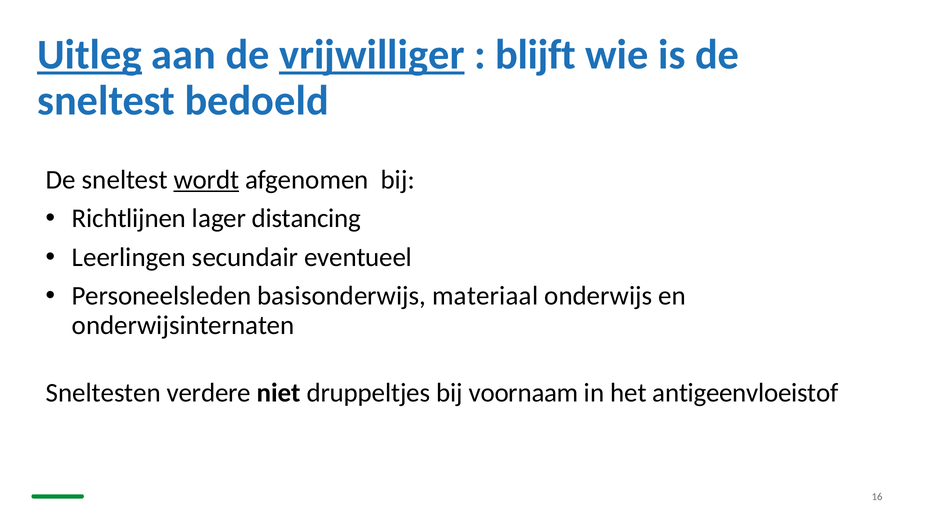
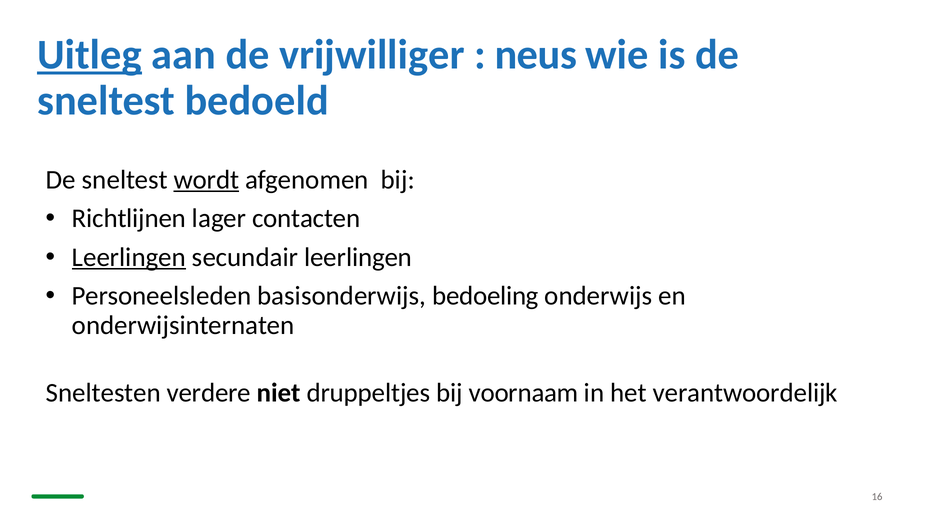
vrijwilliger underline: present -> none (372, 55)
blijft: blijft -> neus (536, 55)
distancing: distancing -> contacten (306, 219)
Leerlingen underline: none -> present (129, 257)
secundair eventueel: eventueel -> leerlingen (358, 257)
materiaal: materiaal -> bedoeling (485, 296)
antigeenvloeistof: antigeenvloeistof -> verantwoordelijk (745, 393)
